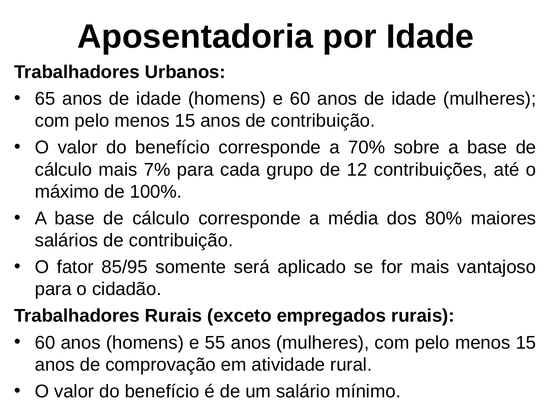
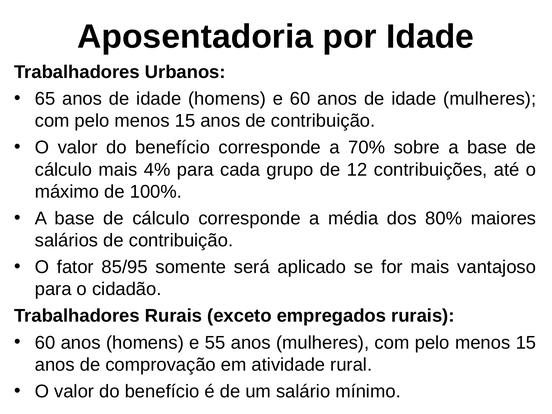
7%: 7% -> 4% (157, 170)
